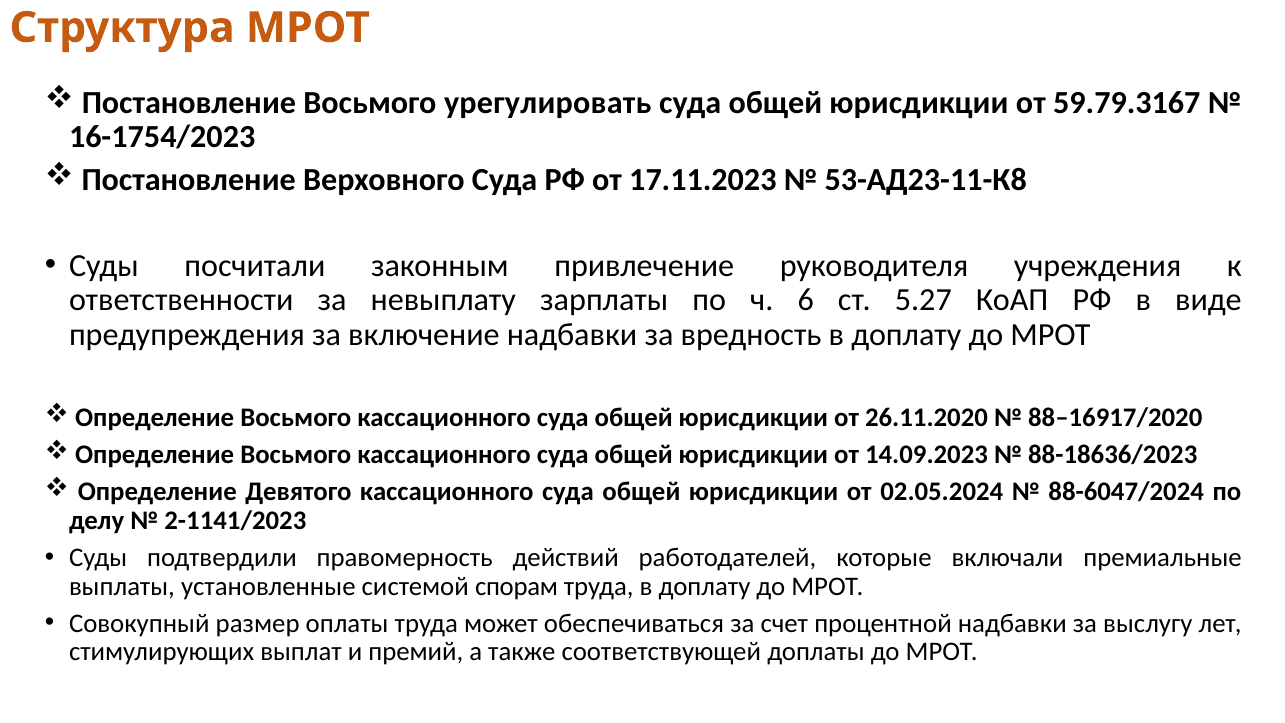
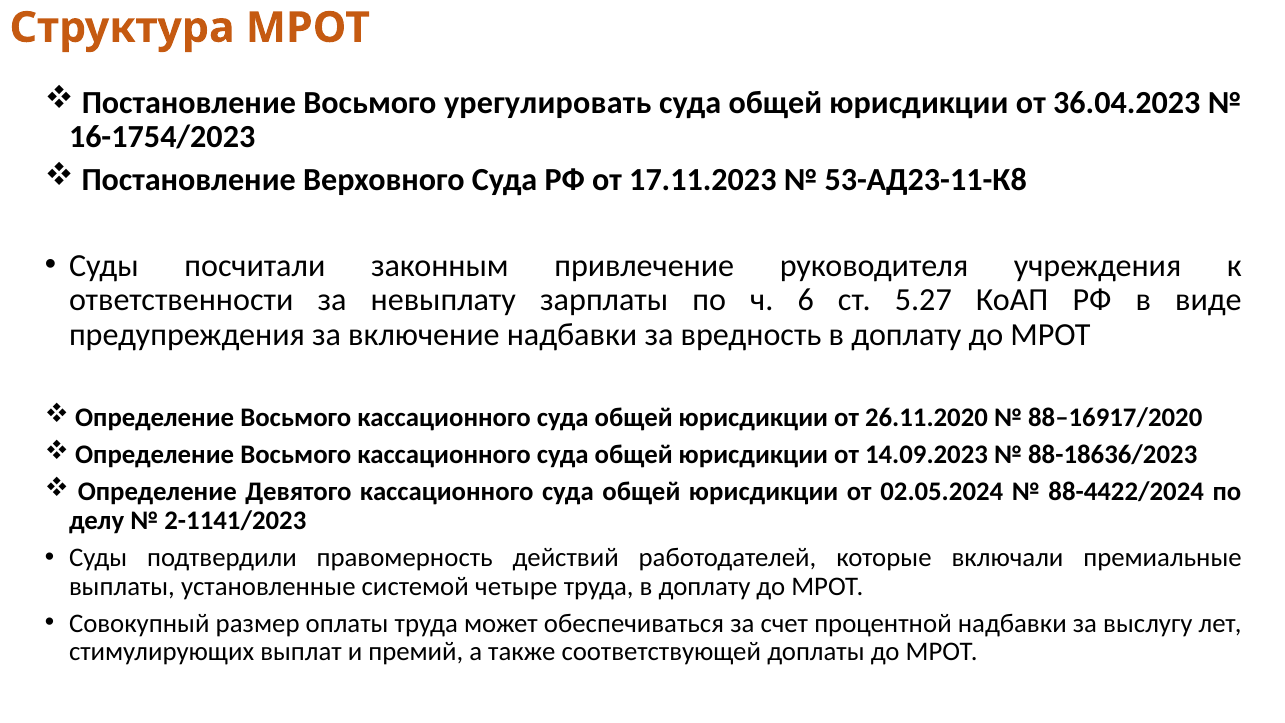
59.79.3167: 59.79.3167 -> 36.04.2023 (1127, 103)
88-6047/2024: 88-6047/2024 -> 88-4422/2024 (1126, 491)
спорам: спорам -> четыре (516, 586)
